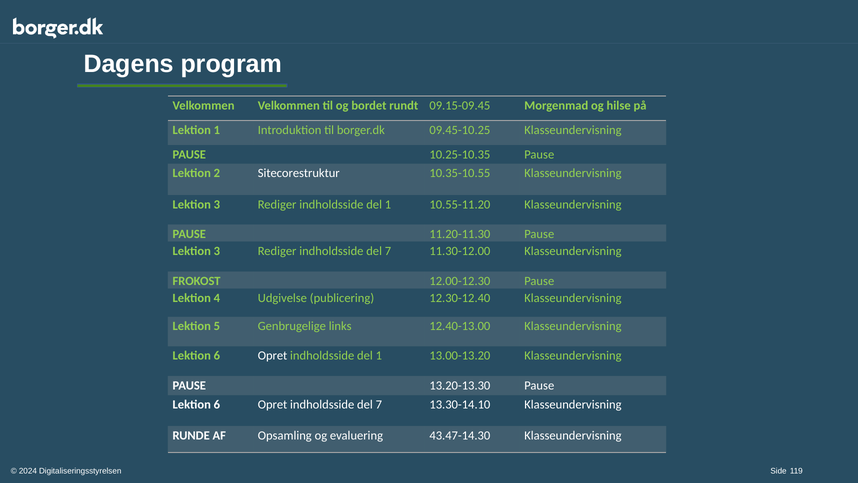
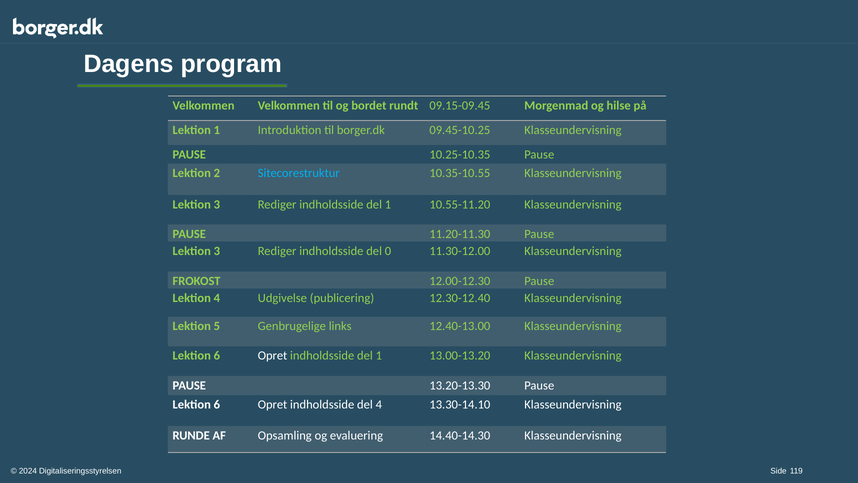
Sitecorestruktur colour: white -> light blue (299, 173)
Rediger indholdsside del 7: 7 -> 0 (388, 251)
Opret indholdsside del 7: 7 -> 4 (379, 404)
43.47-14.30: 43.47-14.30 -> 14.40-14.30 (460, 435)
